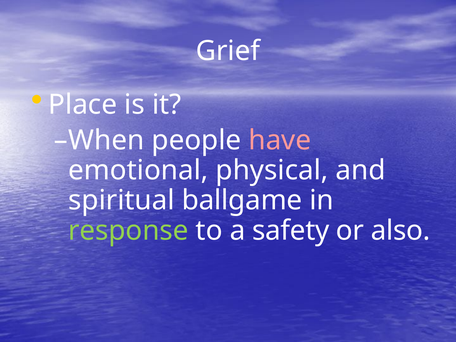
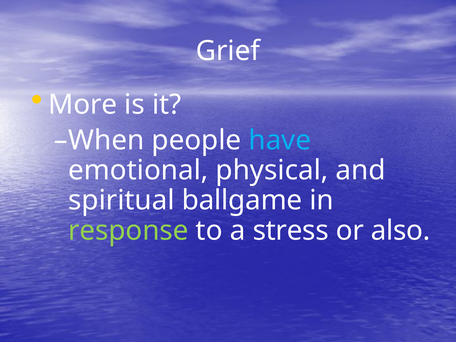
Place: Place -> More (83, 105)
have colour: pink -> light blue (280, 140)
safety: safety -> stress (291, 230)
